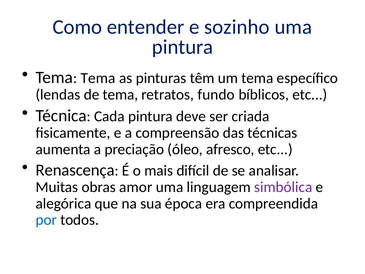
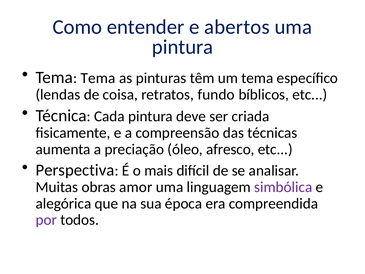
sozinho: sozinho -> abertos (237, 27)
de tema: tema -> coisa (120, 94)
Renascença: Renascença -> Perspectiva (75, 170)
por colour: blue -> purple (46, 220)
